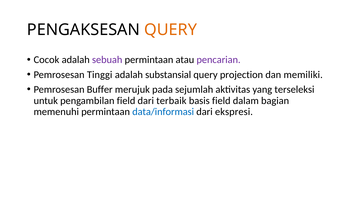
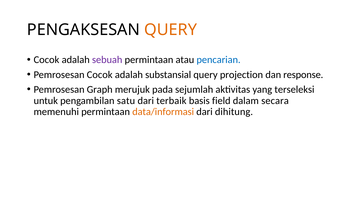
pencarian colour: purple -> blue (219, 60)
Pemrosesan Tinggi: Tinggi -> Cocok (100, 75)
memiliki: memiliki -> response (303, 75)
Buffer: Buffer -> Graph (100, 90)
pengambilan field: field -> satu (126, 101)
bagian: bagian -> secara (275, 101)
data/informasi colour: blue -> orange (163, 112)
ekspresi: ekspresi -> dihitung (234, 112)
